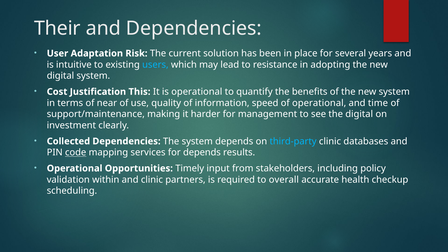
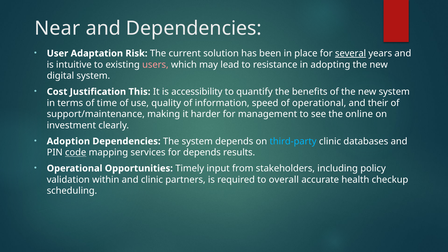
Their: Their -> Near (57, 28)
several underline: none -> present (351, 53)
users colour: light blue -> pink (155, 65)
is operational: operational -> accessibility (197, 92)
near: near -> time (107, 103)
time: time -> their (378, 103)
the digital: digital -> online (359, 114)
Collected: Collected -> Adoption (68, 141)
